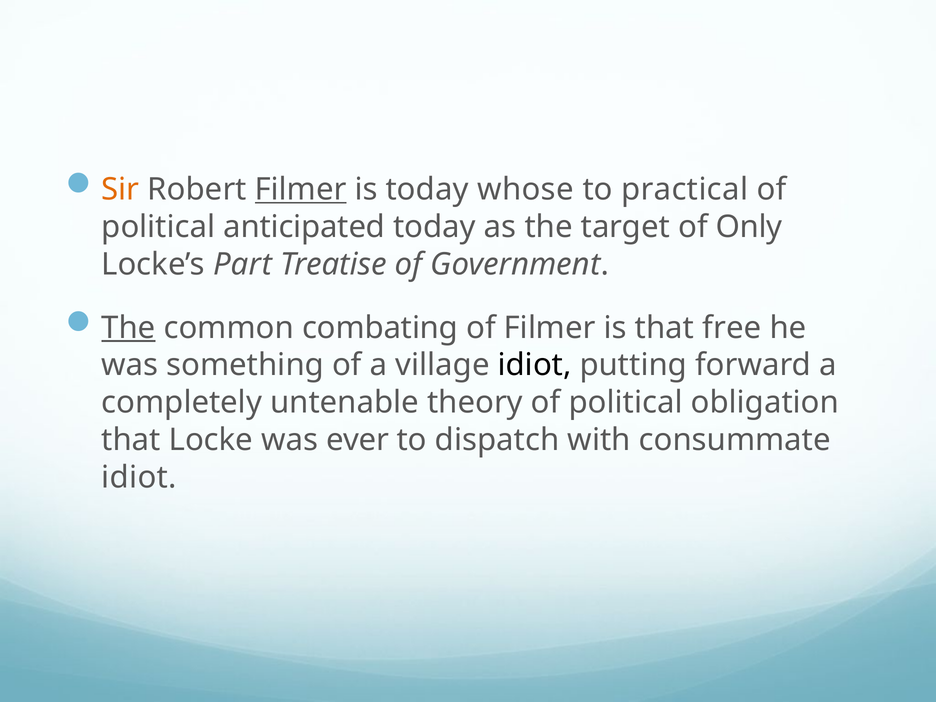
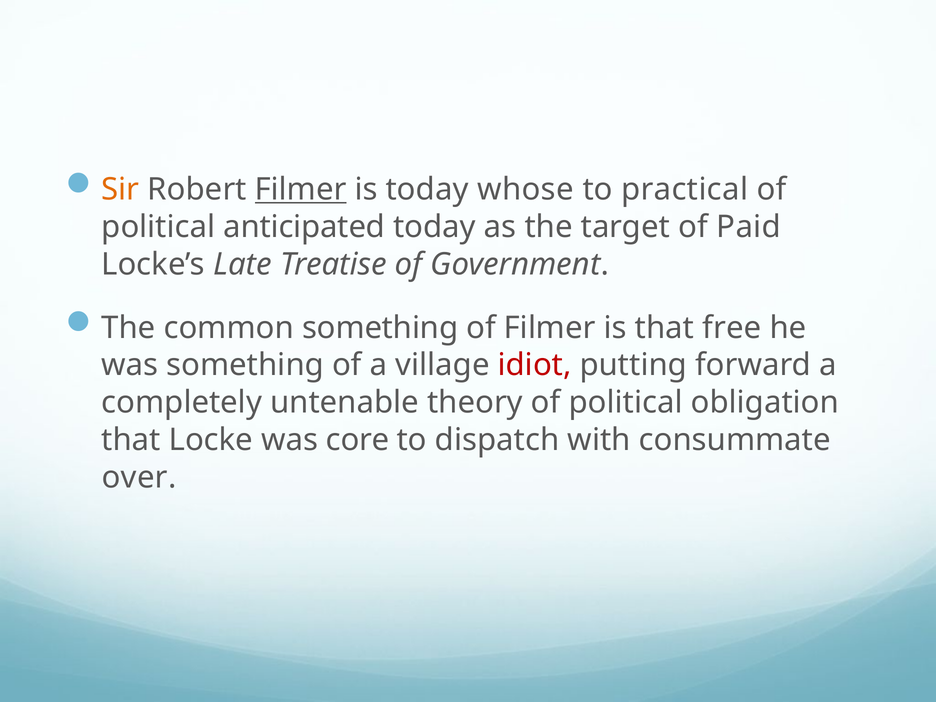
Only: Only -> Paid (749, 227)
Part: Part -> Late (243, 264)
The underline: present -> none (128, 328)
common combating: combating -> something (380, 328)
idiot colour: black -> red (535, 365)
ever: ever -> core (358, 440)
idiot: idiot -> over (139, 477)
